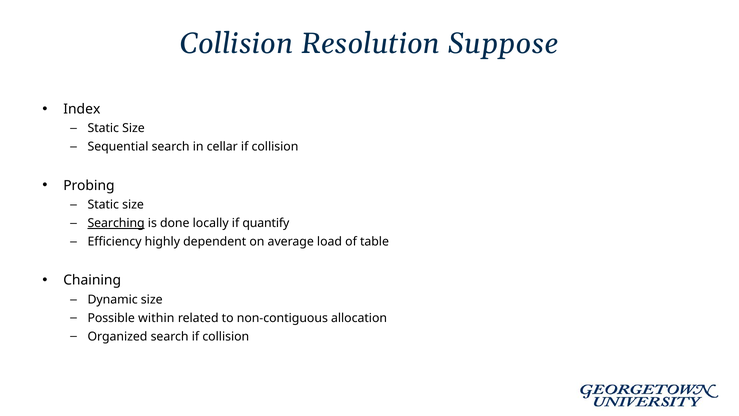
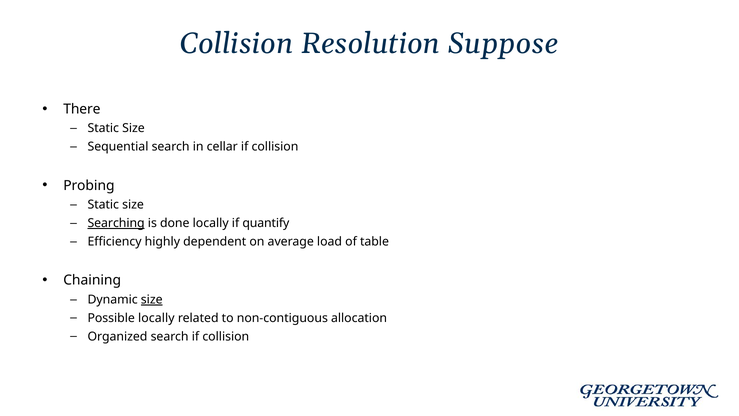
Index: Index -> There (82, 109)
size underline: none -> present (152, 299)
Possible within: within -> locally (156, 318)
